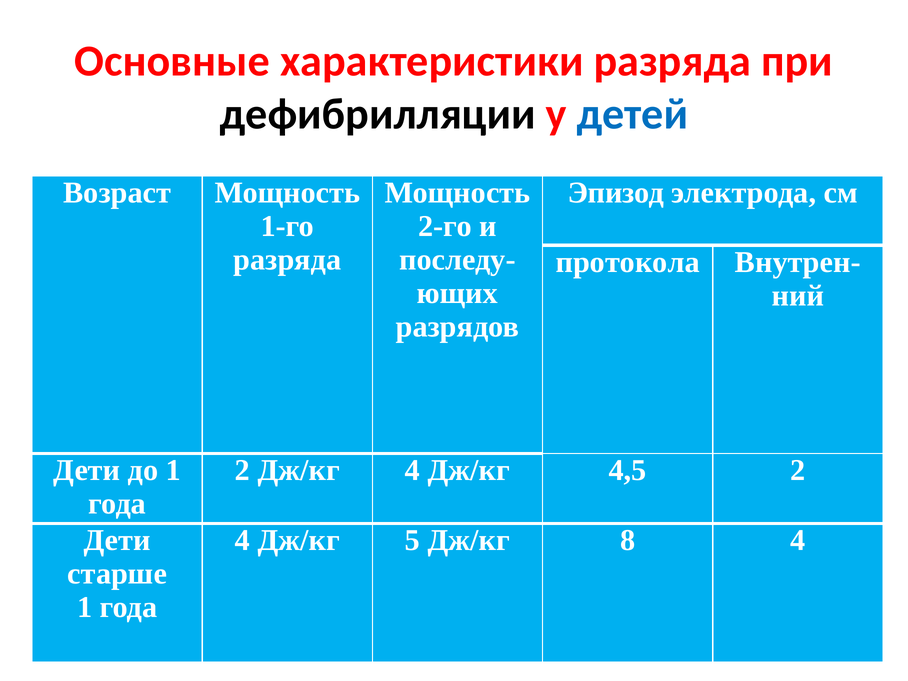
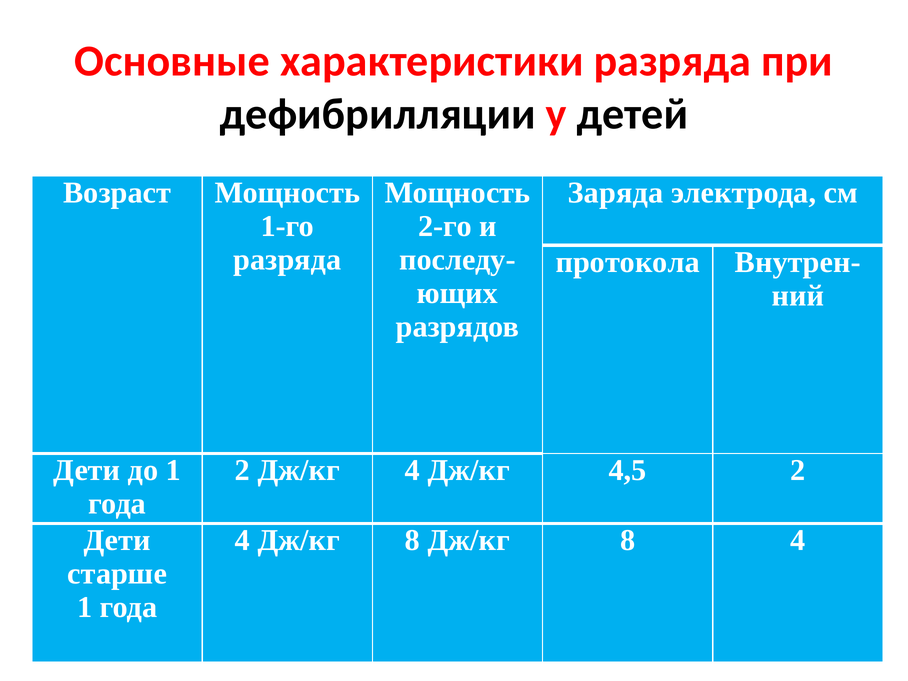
детей colour: blue -> black (632, 114)
Эпизод: Эпизод -> Заряда (616, 193)
4 Дж/кг 5: 5 -> 8 (413, 540)
